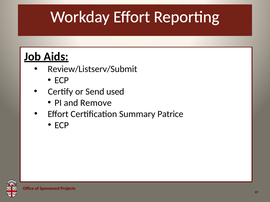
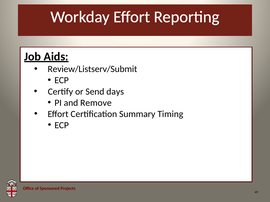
used: used -> days (115, 92)
Patrice: Patrice -> Timing (170, 114)
